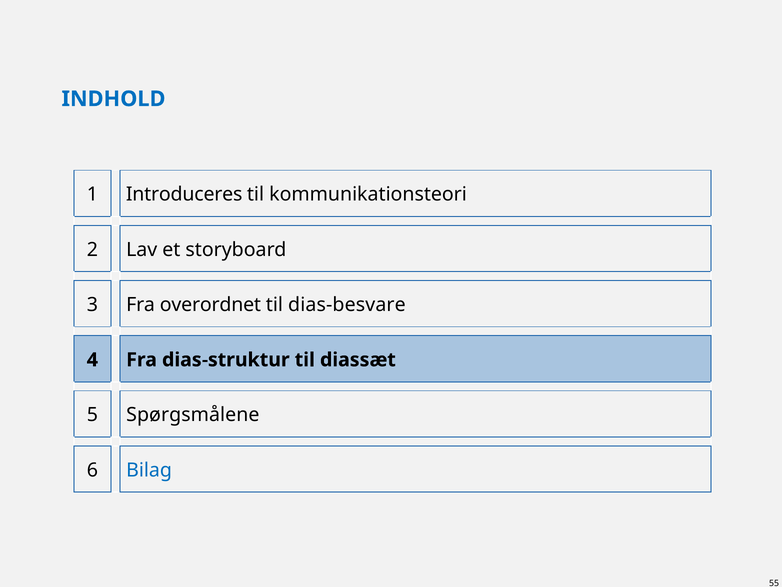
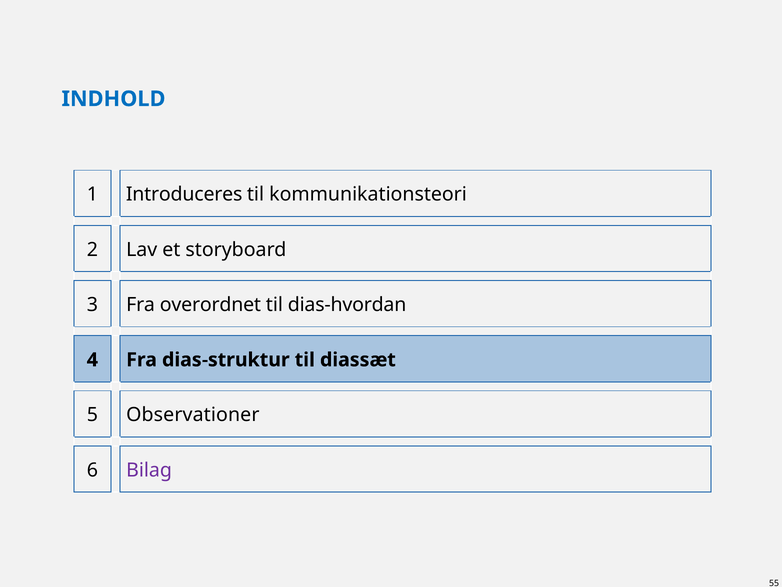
dias-besvare: dias-besvare -> dias-hvordan (347, 304)
Spørgsmålene: Spørgsmålene -> Observationer (193, 415)
Bilag colour: blue -> purple (149, 470)
